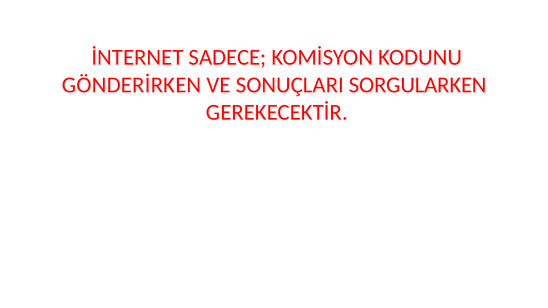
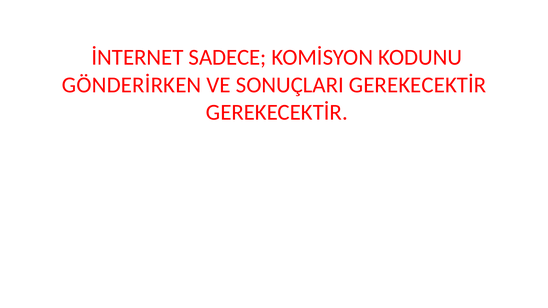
SONUÇLARI SORGULARKEN: SORGULARKEN -> GEREKECEKTİR (418, 85)
